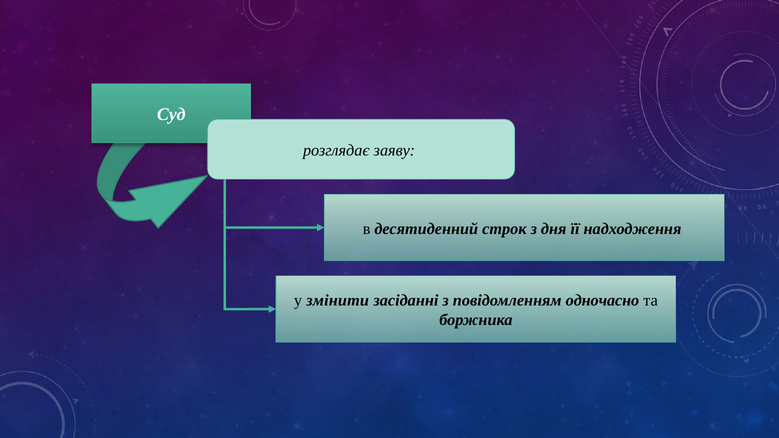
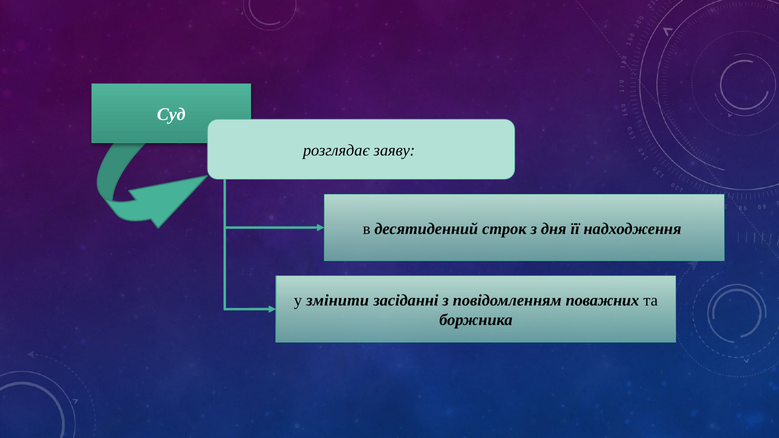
одночасно: одночасно -> поважних (602, 301)
